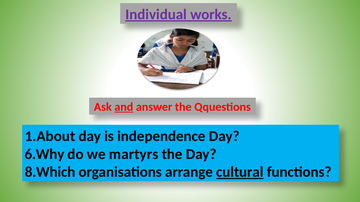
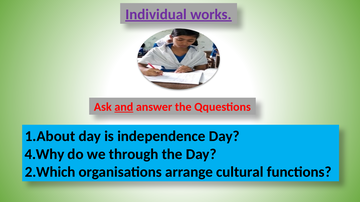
6.Why: 6.Why -> 4.Why (45, 154)
martyrs: martyrs -> through (134, 154)
8.Which: 8.Which -> 2.Which (50, 172)
cultural underline: present -> none (240, 172)
